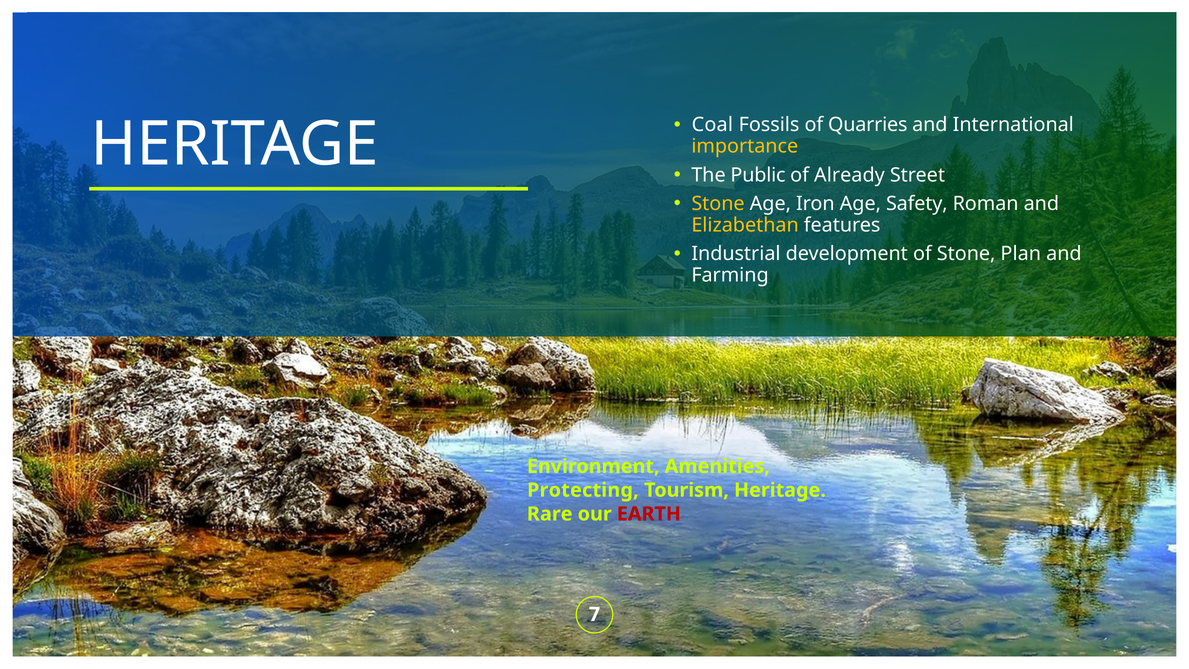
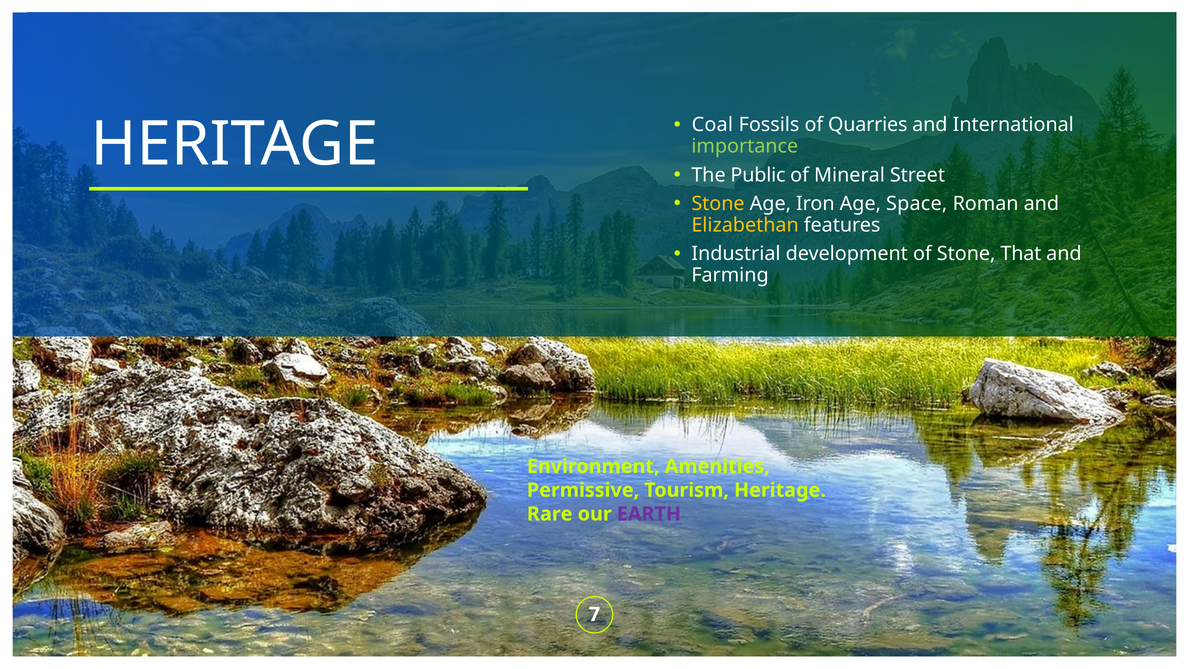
importance colour: yellow -> light green (745, 146)
Already: Already -> Mineral (849, 175)
Safety: Safety -> Space (917, 204)
Plan: Plan -> That (1021, 254)
Protecting: Protecting -> Permissive (583, 490)
EARTH colour: red -> purple (649, 514)
